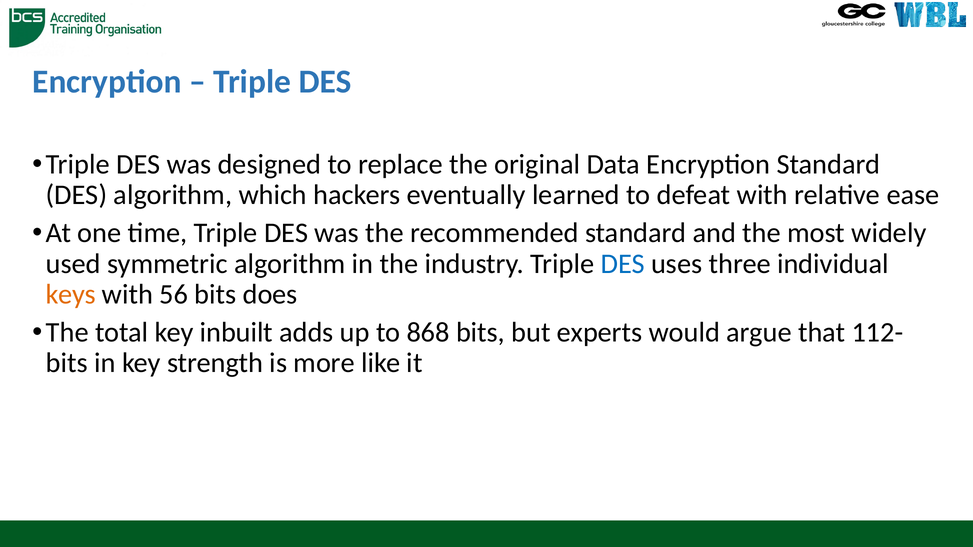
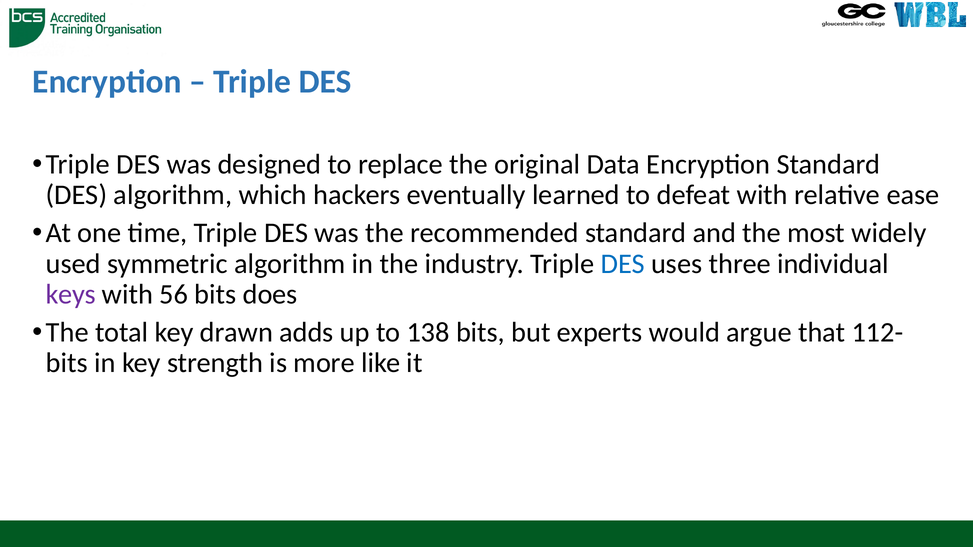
keys colour: orange -> purple (71, 294)
inbuilt: inbuilt -> drawn (236, 333)
868: 868 -> 138 (428, 333)
